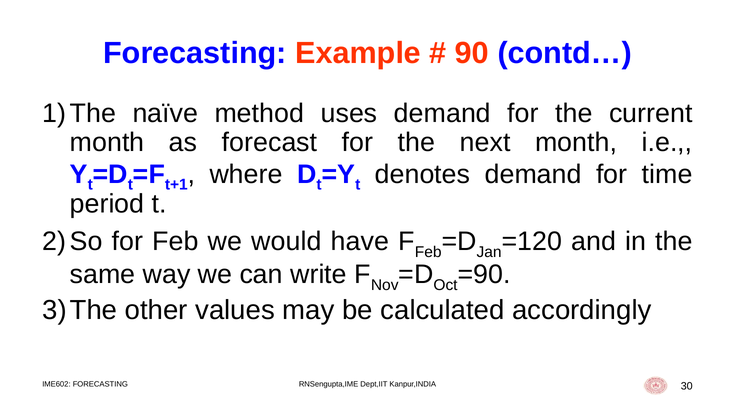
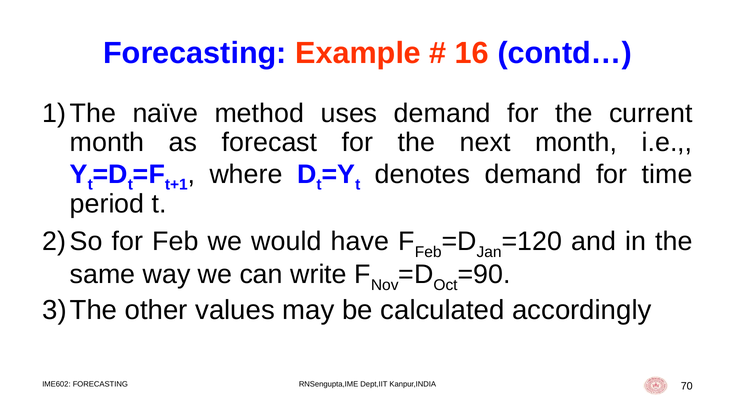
90: 90 -> 16 (472, 53)
30: 30 -> 70 (687, 386)
